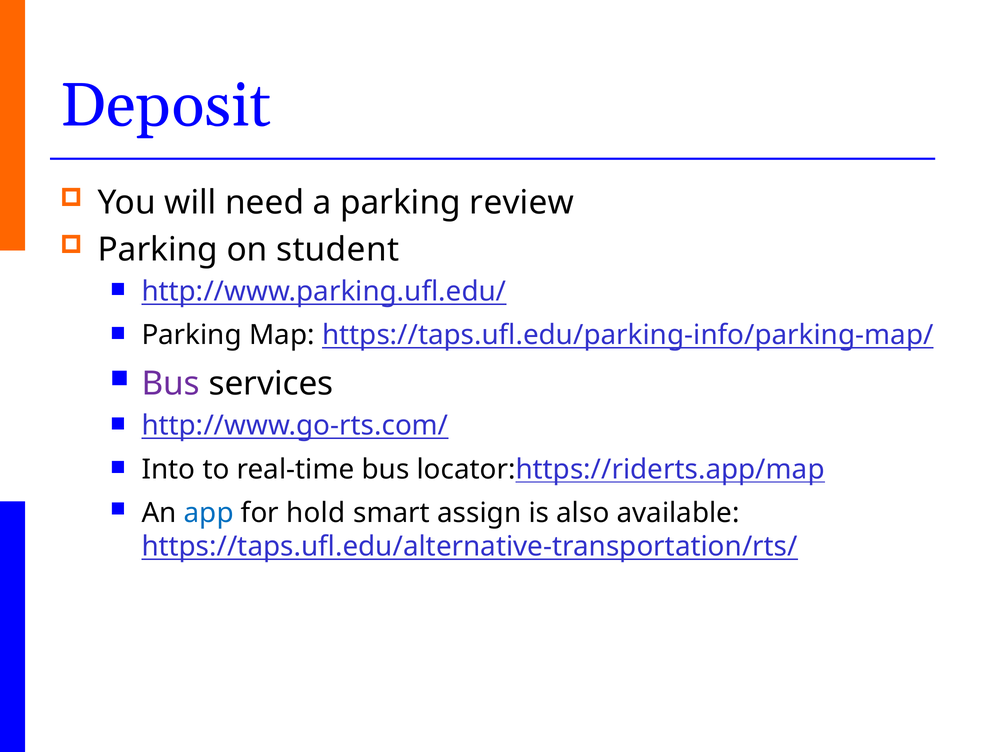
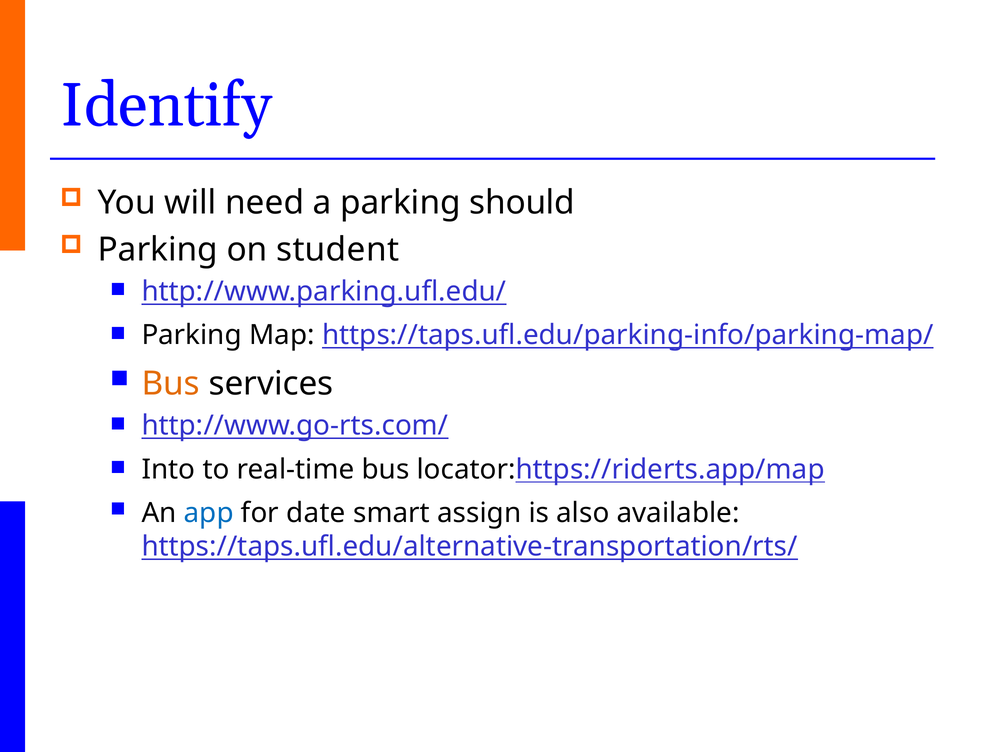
Deposit: Deposit -> Identify (166, 106)
review: review -> should (522, 203)
Bus colour: purple -> orange (171, 384)
hold: hold -> date (316, 513)
